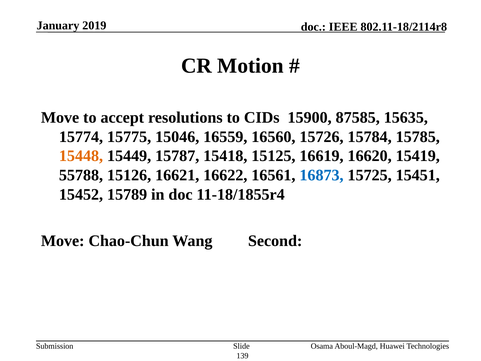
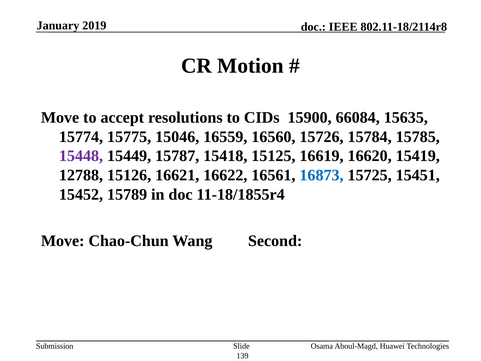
87585: 87585 -> 66084 (358, 117)
15448 colour: orange -> purple (81, 156)
55788: 55788 -> 12788 (81, 175)
